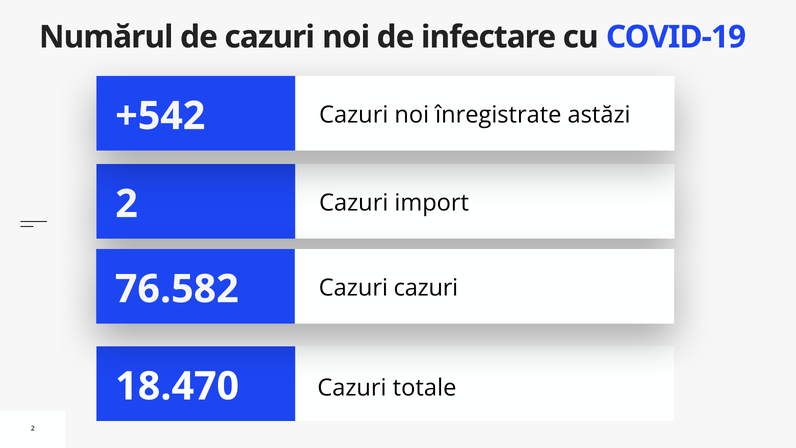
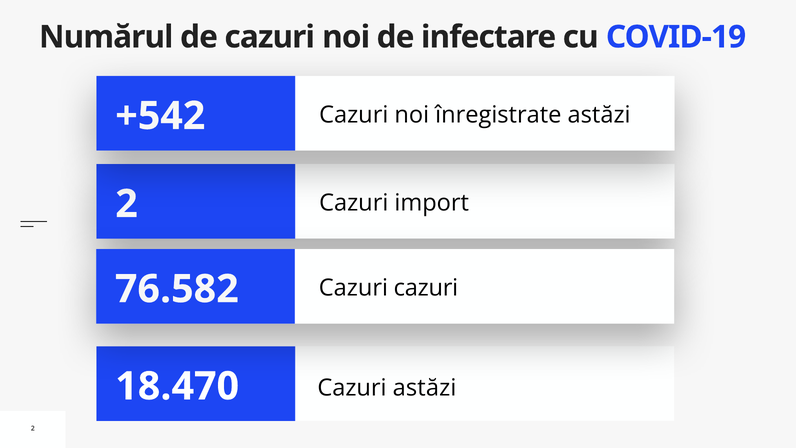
Cazuri totale: totale -> astăzi (425, 388)
